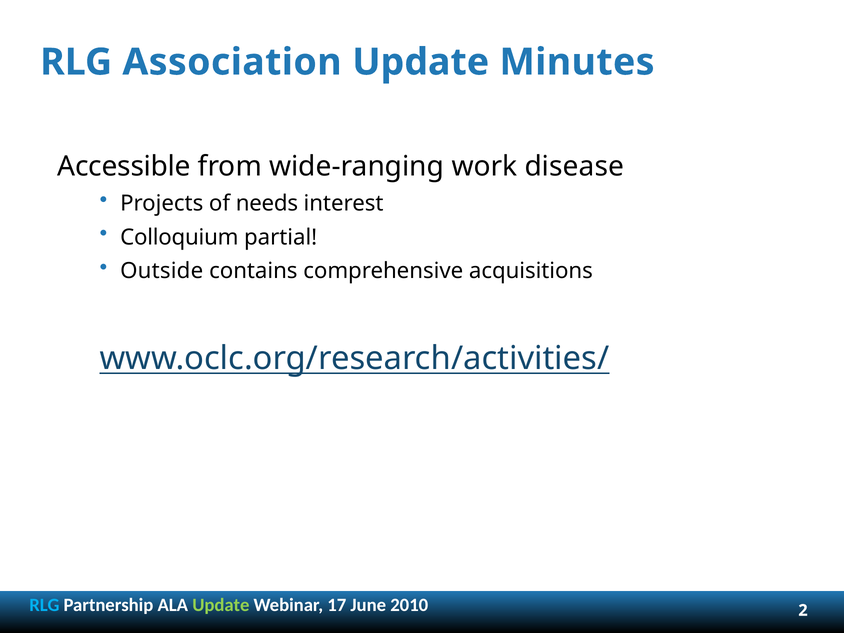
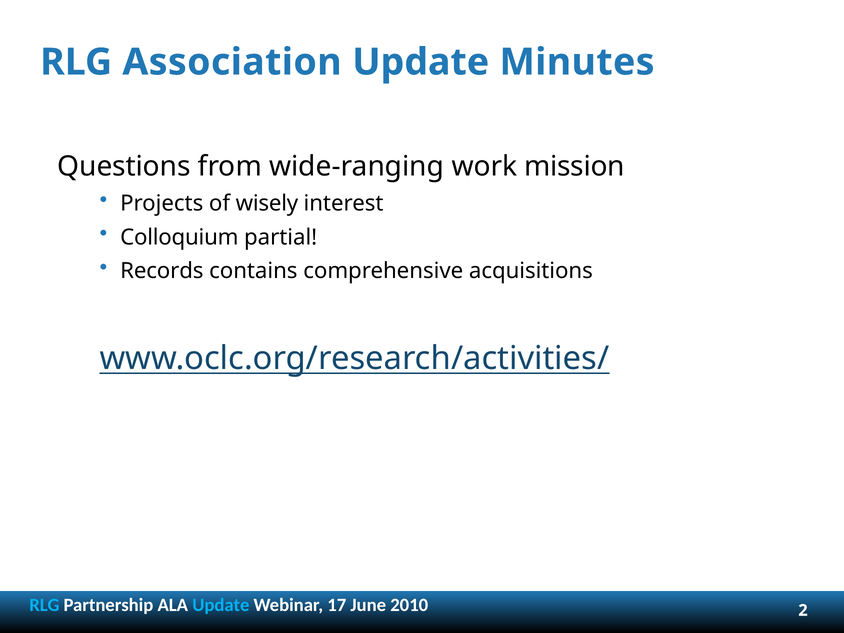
Accessible: Accessible -> Questions (124, 167)
disease: disease -> mission (574, 167)
needs: needs -> wisely (267, 203)
Outside: Outside -> Records (162, 271)
Update colour: light green -> light blue (221, 605)
